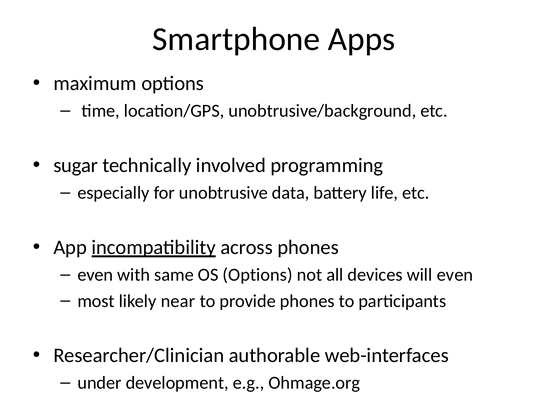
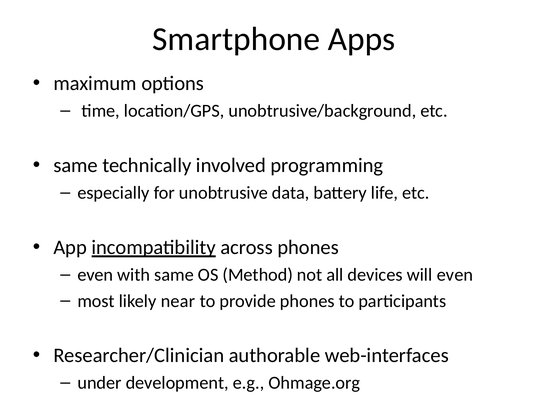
sugar: sugar -> same (76, 165)
OS Options: Options -> Method (258, 275)
